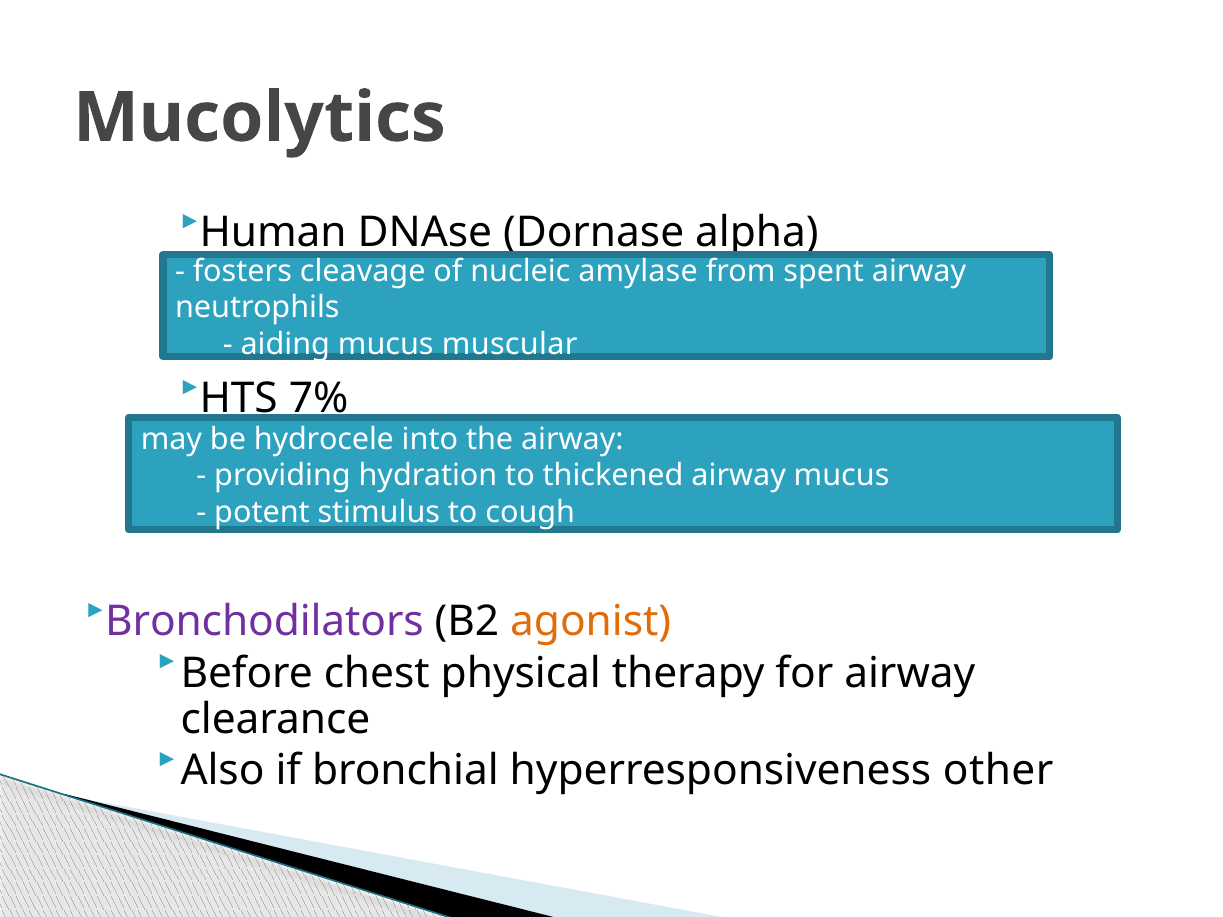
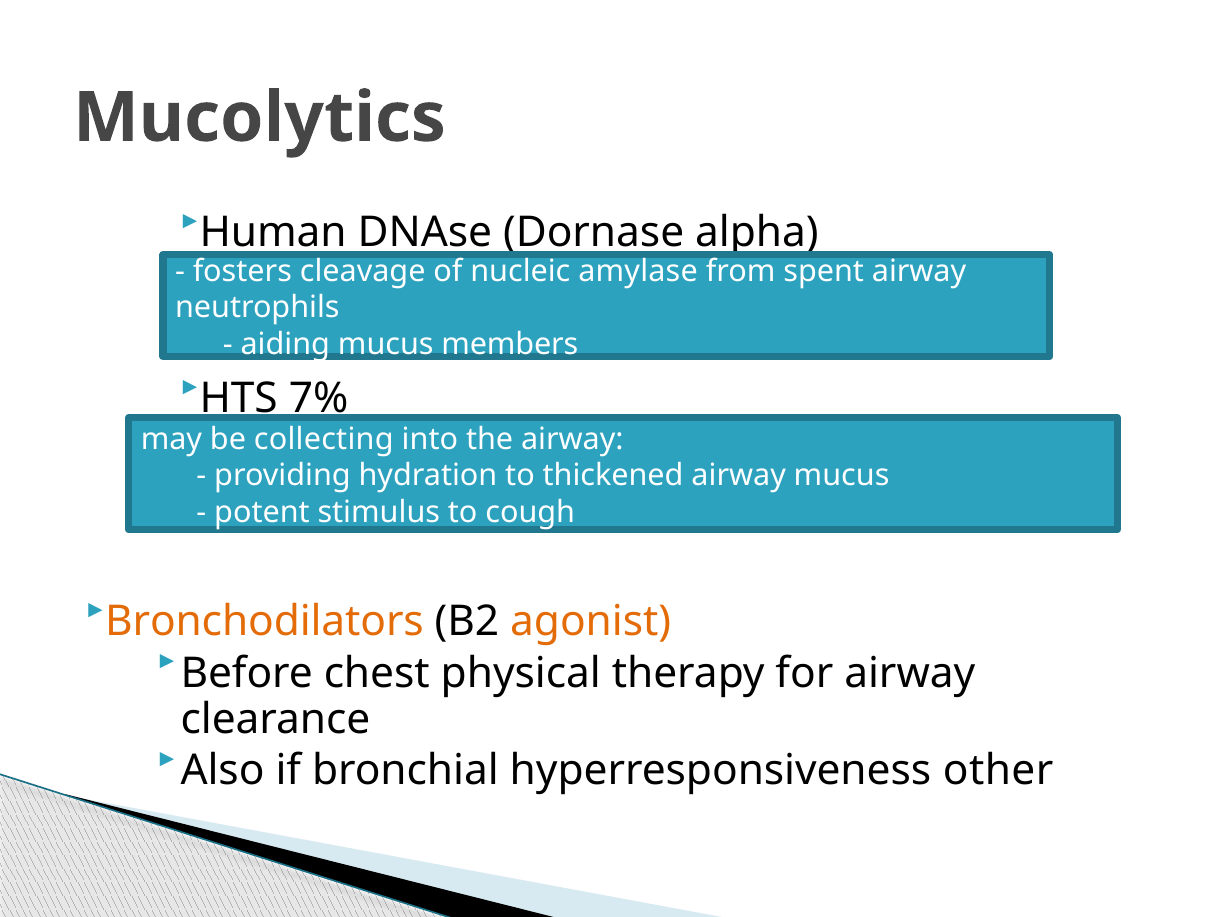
muscular: muscular -> members (510, 345)
hydrocele: hydrocele -> collecting (324, 439)
Bronchodilators colour: purple -> orange (264, 621)
